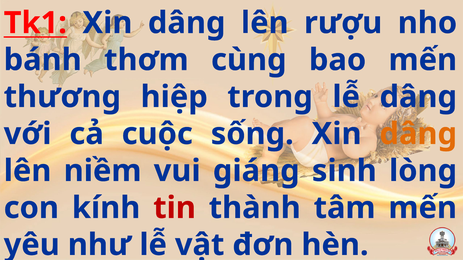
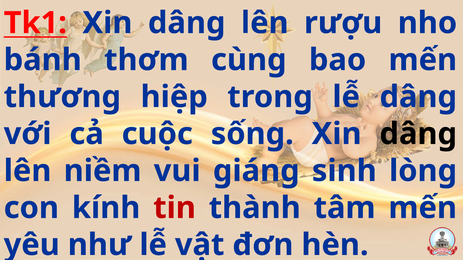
dâng colour: orange -> black (418, 134)
